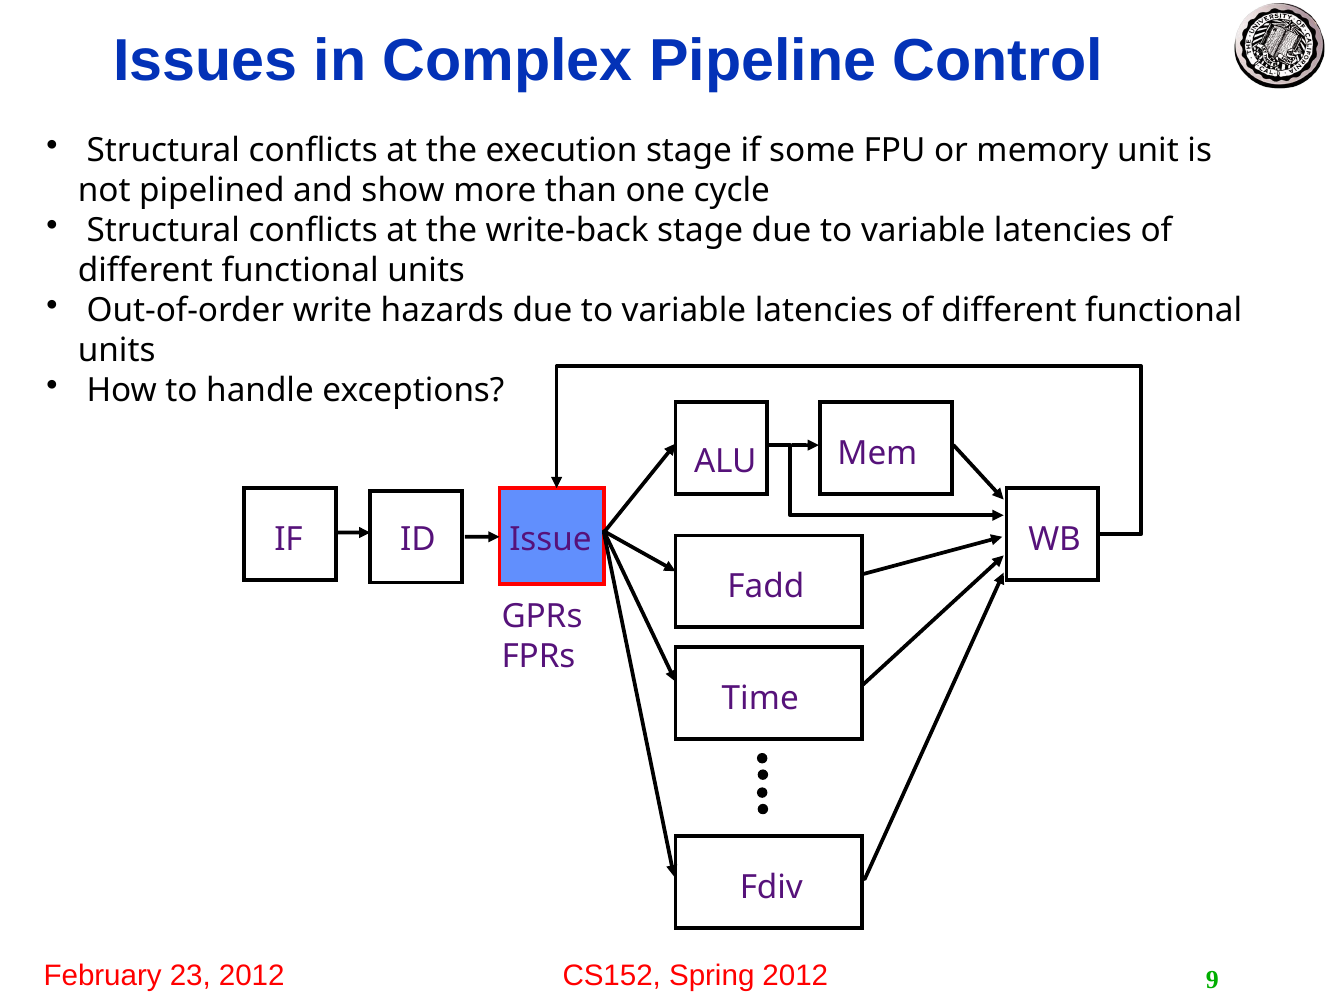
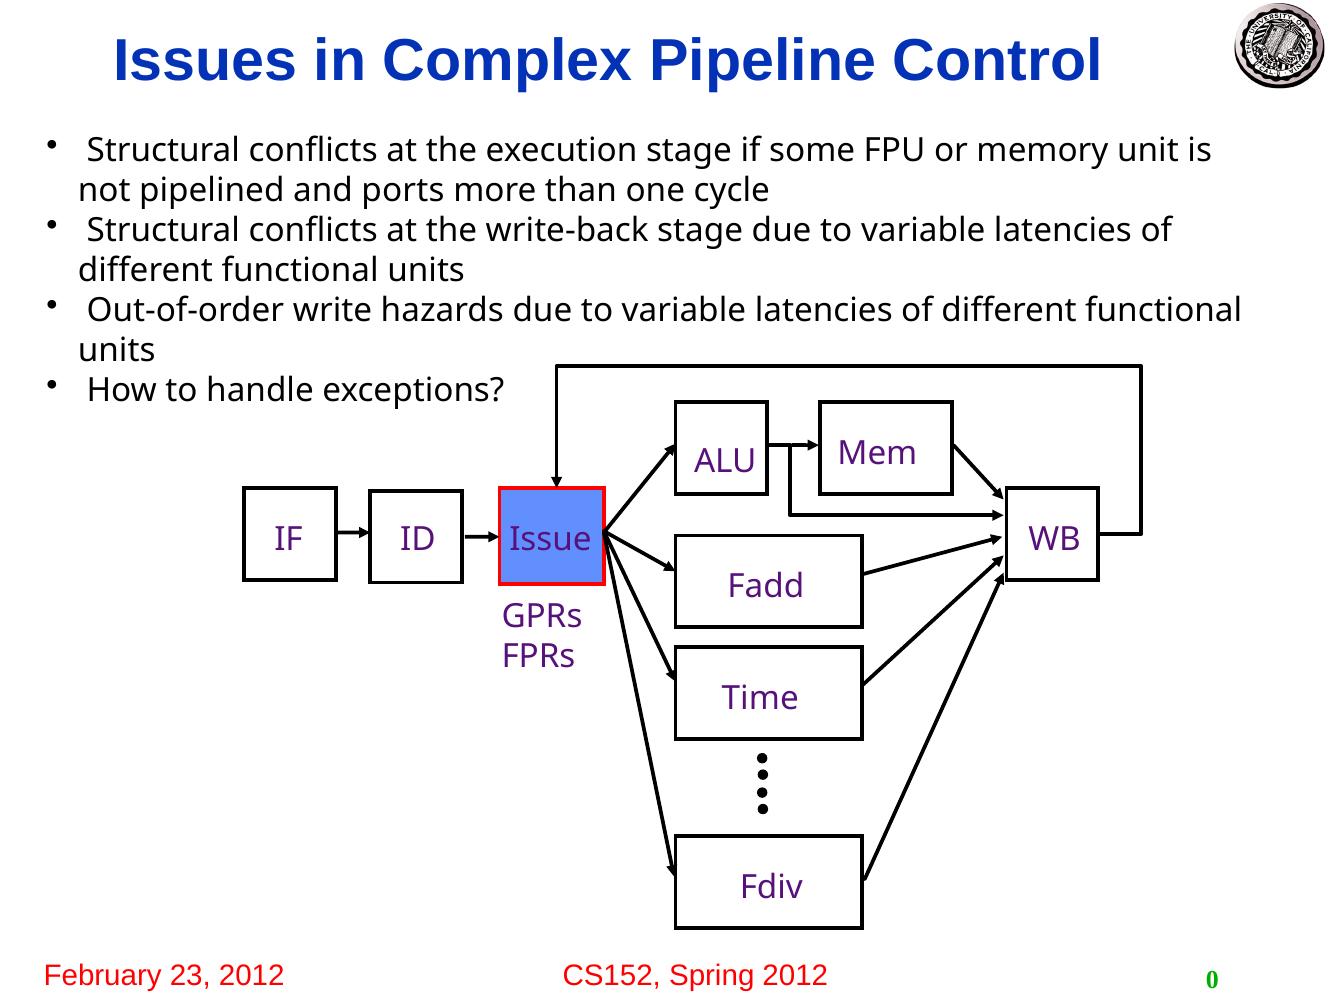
show: show -> ports (403, 191)
9: 9 -> 0 (1212, 979)
